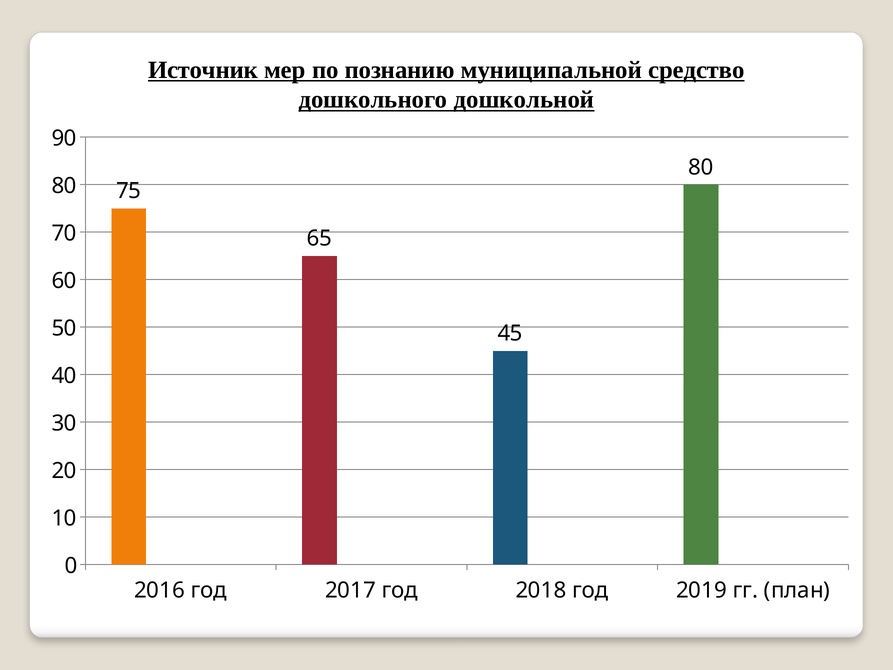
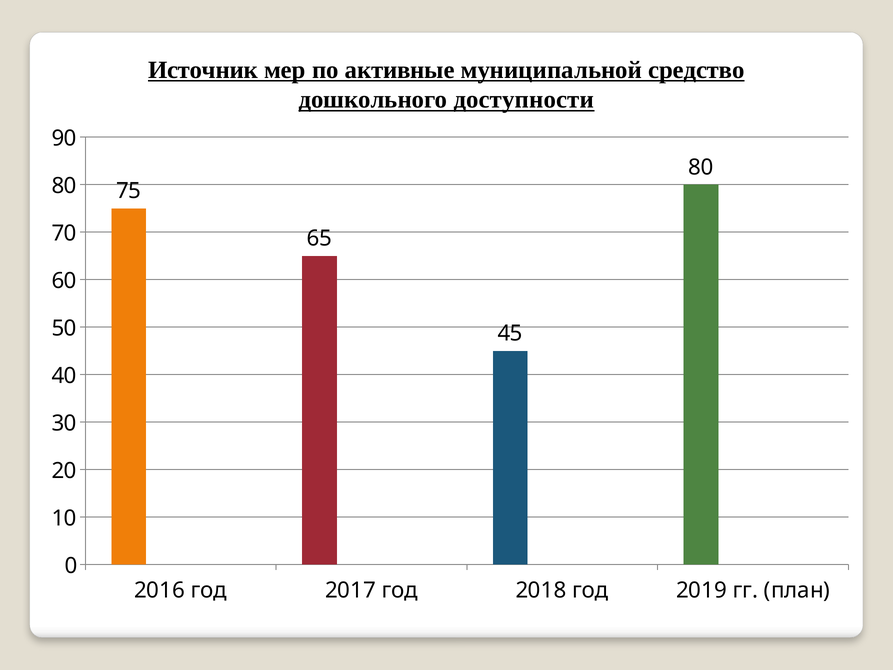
познанию: познанию -> активные (400, 70)
дошкольной: дошкольной -> доступности (524, 100)
